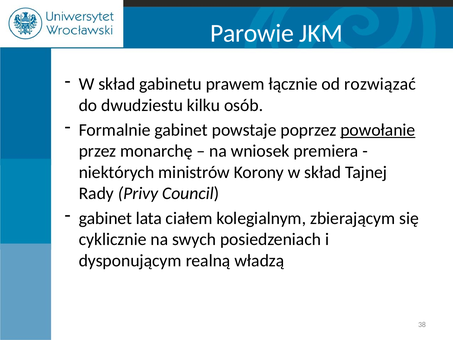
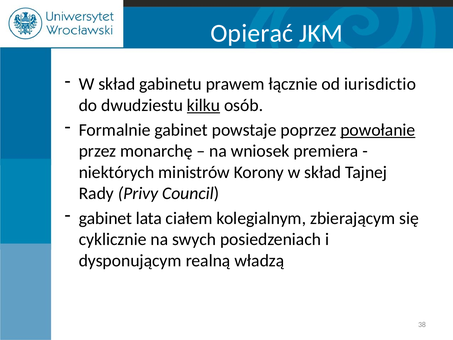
Parowie: Parowie -> Opierać (252, 33)
rozwiązać: rozwiązać -> iurisdictio (380, 84)
kilku underline: none -> present (204, 105)
